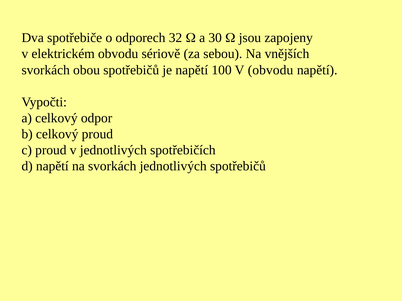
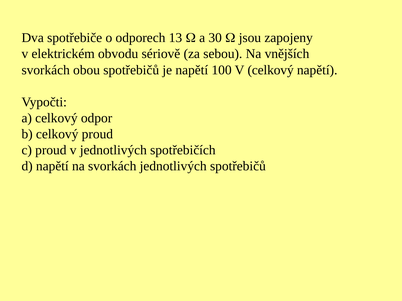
32: 32 -> 13 (175, 38)
V obvodu: obvodu -> celkový (271, 70)
